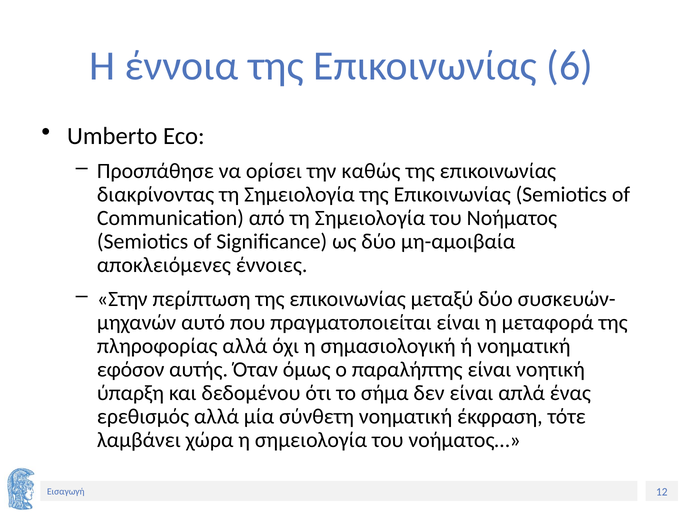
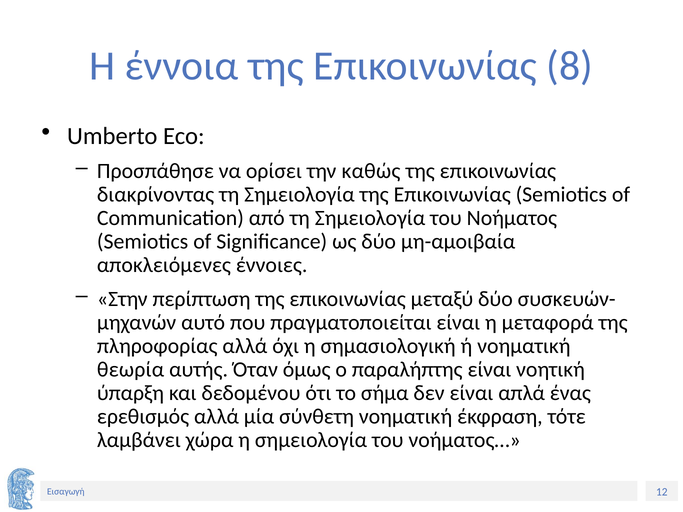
6: 6 -> 8 (570, 66)
εφόσον: εφόσον -> θεωρία (131, 370)
